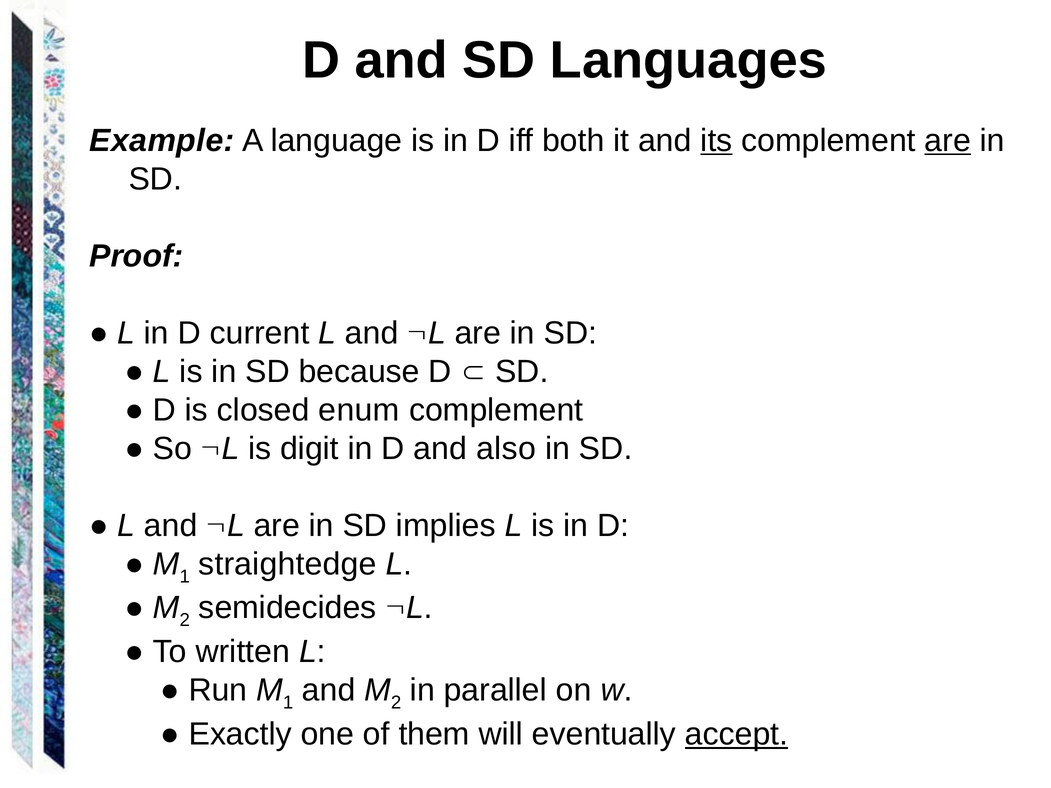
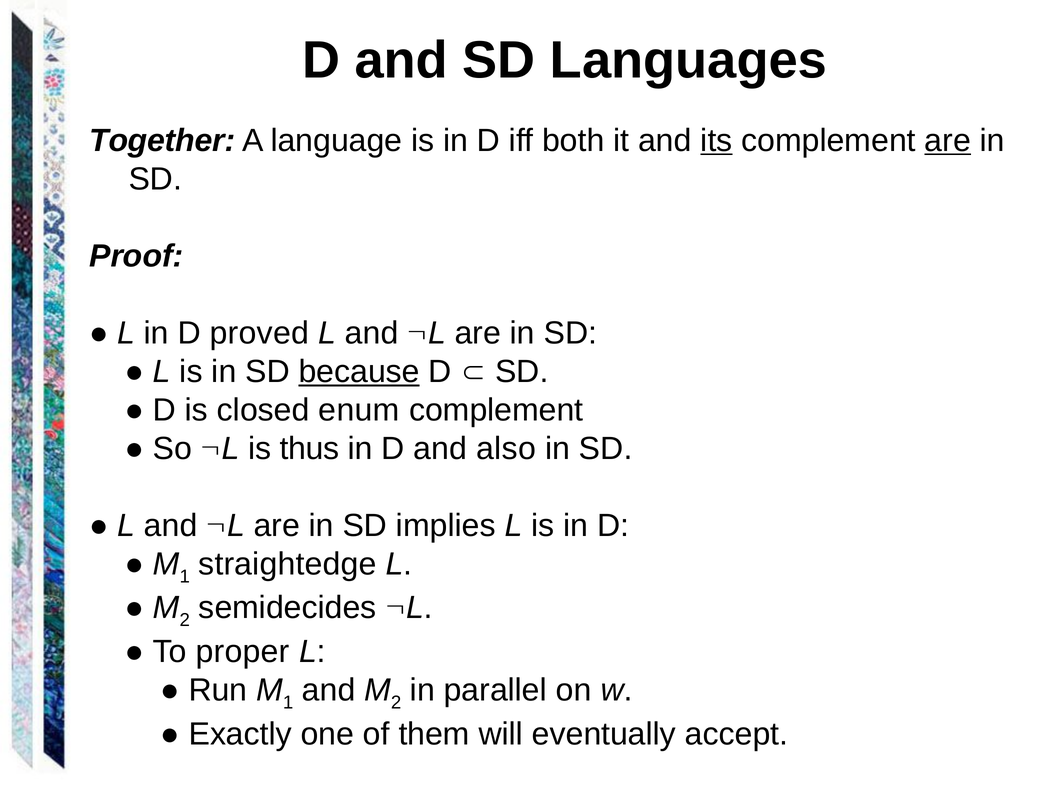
Example: Example -> Together (162, 141)
current: current -> proved (259, 333)
because underline: none -> present (359, 372)
digit: digit -> thus (310, 449)
written: written -> proper (243, 652)
accept underline: present -> none (736, 734)
